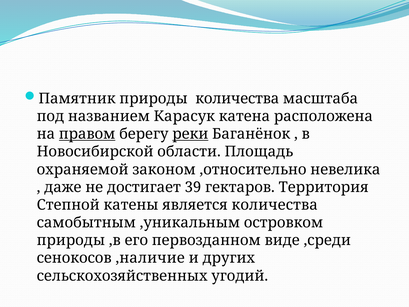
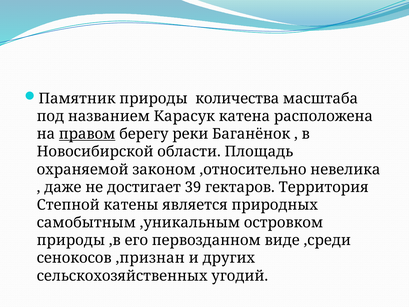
реки underline: present -> none (190, 134)
является количества: количества -> природных (275, 205)
,наличие: ,наличие -> ,признан (150, 258)
